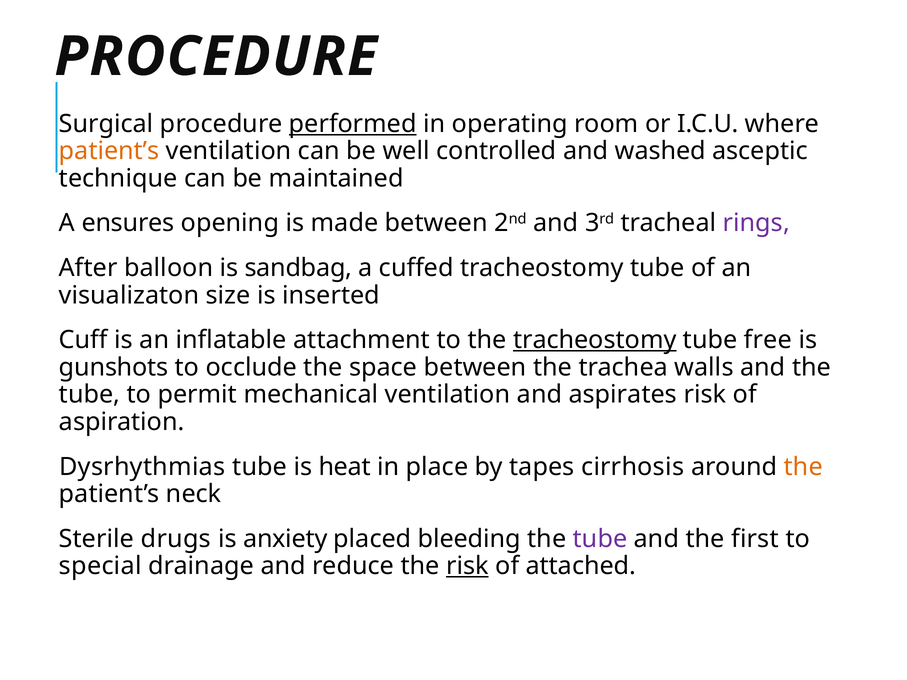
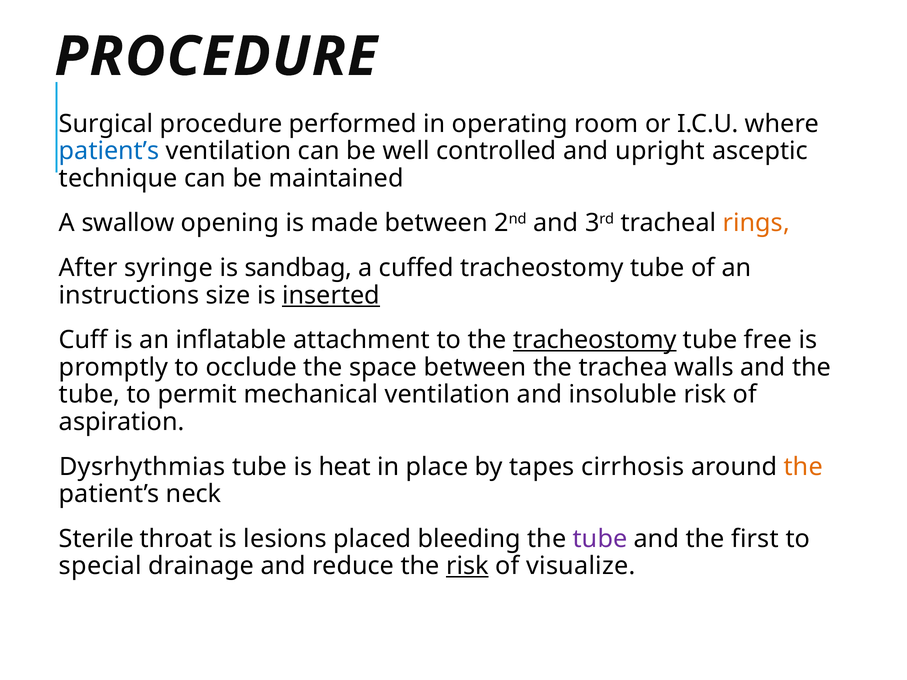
performed underline: present -> none (353, 124)
patient’s colour: orange -> blue (109, 151)
washed: washed -> upright (660, 151)
ensures: ensures -> swallow (128, 223)
rings colour: purple -> orange (756, 223)
balloon: balloon -> syringe (169, 268)
visualizaton: visualizaton -> instructions (129, 295)
inserted underline: none -> present (331, 295)
gunshots: gunshots -> promptly (114, 367)
aspirates: aspirates -> insoluble (623, 395)
drugs: drugs -> throat (176, 539)
anxiety: anxiety -> lesions (285, 539)
attached: attached -> visualize (581, 566)
